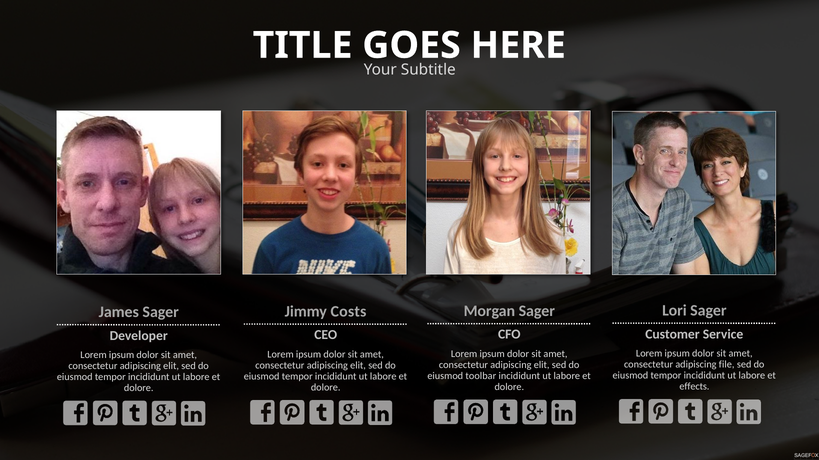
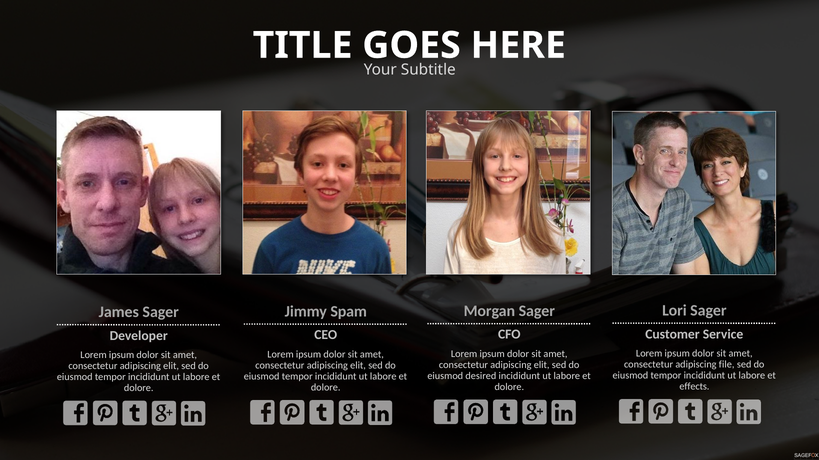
Costs: Costs -> Spam (349, 312)
toolbar: toolbar -> desired (481, 376)
